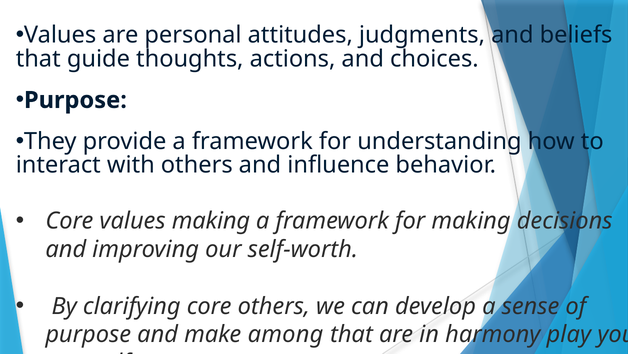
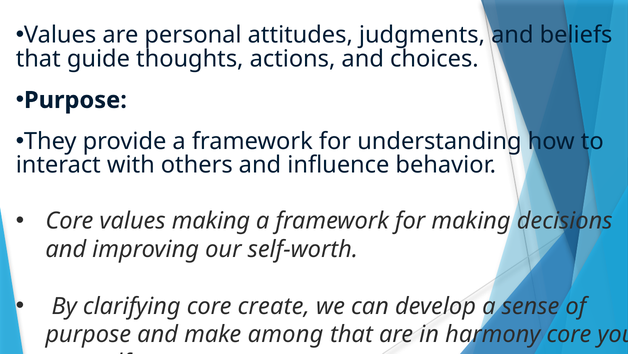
core others: others -> create (274, 306)
harmony play: play -> core (569, 335)
